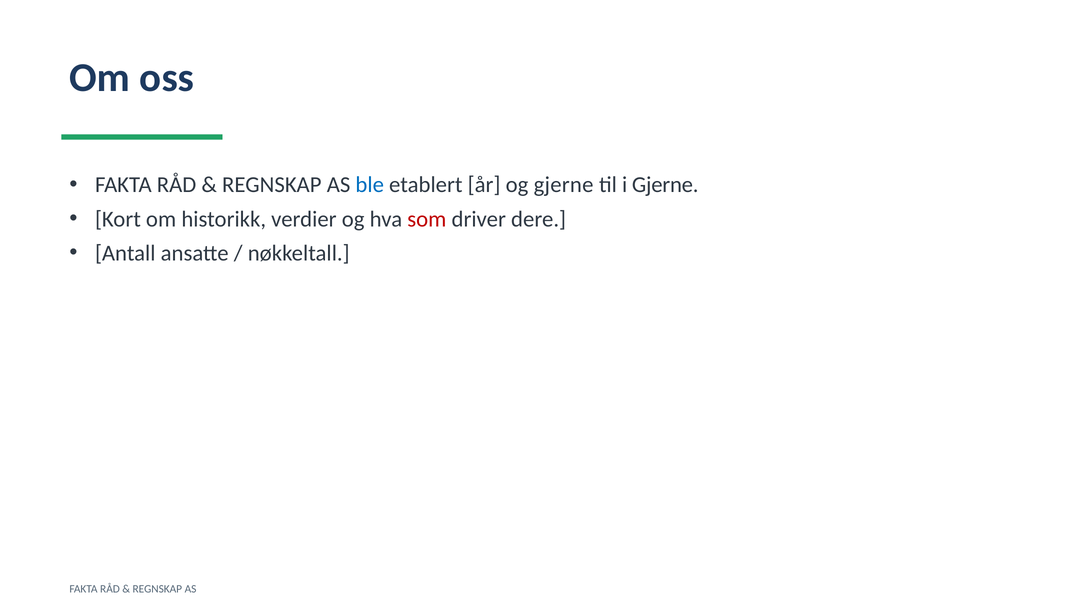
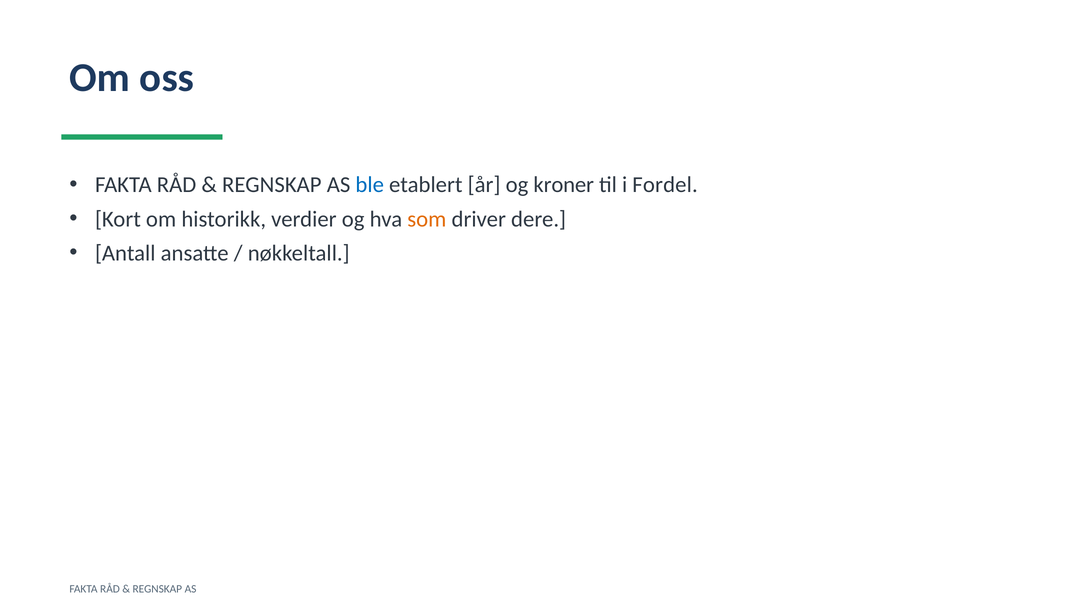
og gjerne: gjerne -> kroner (564, 185)
i Gjerne: Gjerne -> Fordel (665, 185)
som colour: red -> orange (427, 219)
